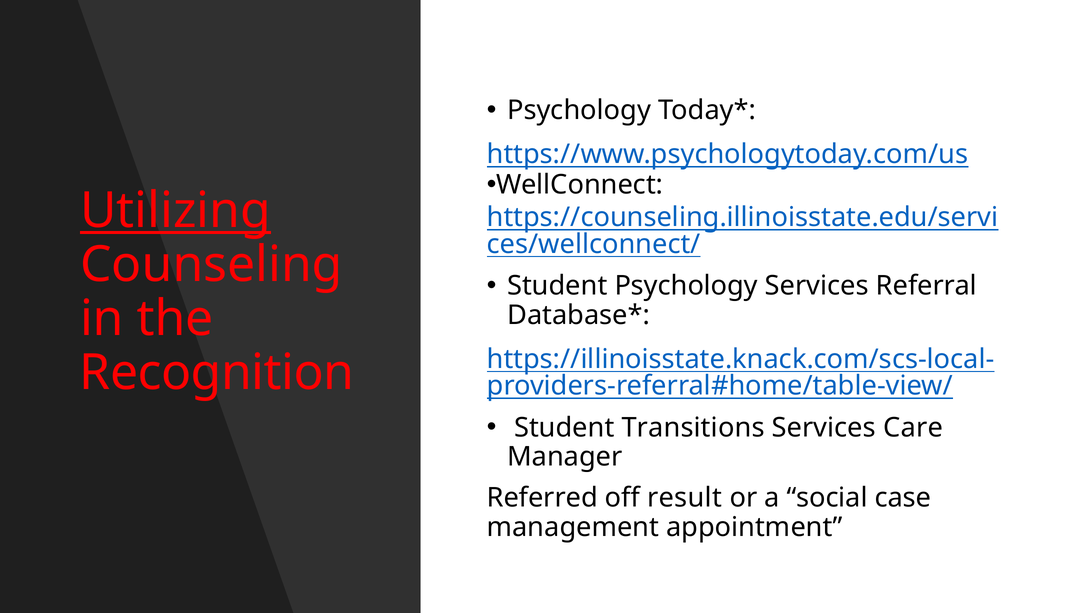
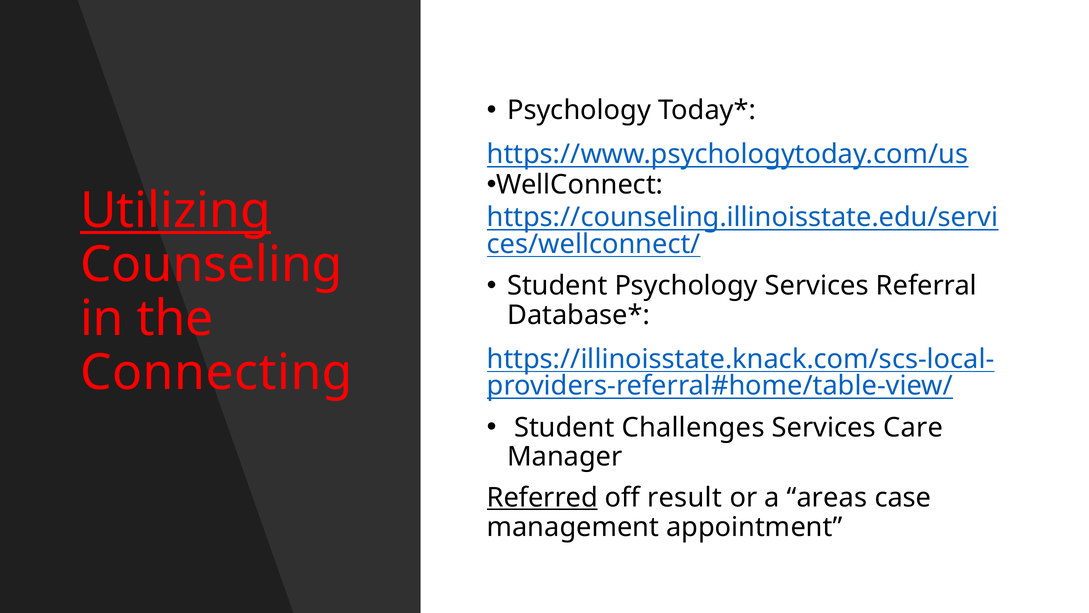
Recognition: Recognition -> Connecting (216, 373)
Transitions: Transitions -> Challenges (693, 427)
Referred underline: none -> present (542, 497)
social: social -> areas (827, 497)
